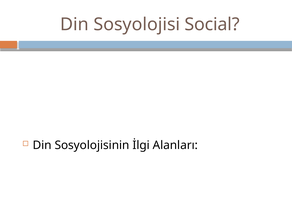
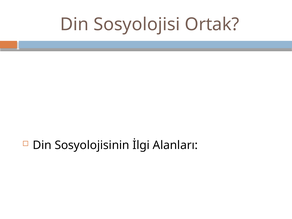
Social: Social -> Ortak (212, 24)
